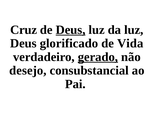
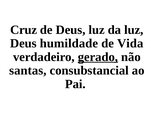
Deus underline: present -> none (71, 30)
glorificado: glorificado -> humildade (69, 43)
desejo: desejo -> santas (28, 71)
